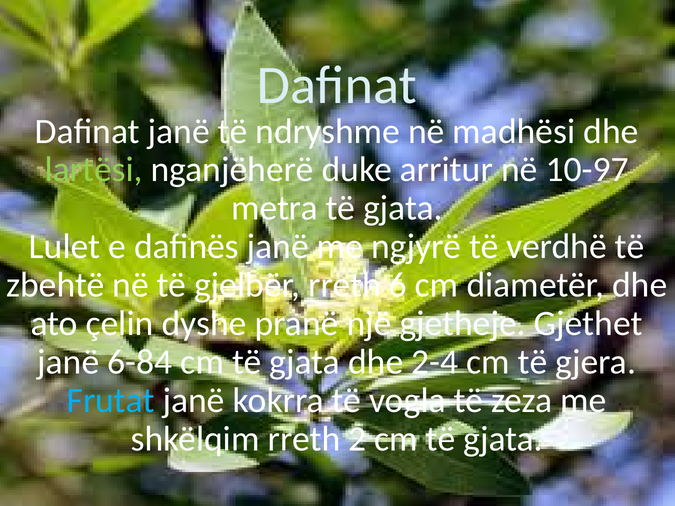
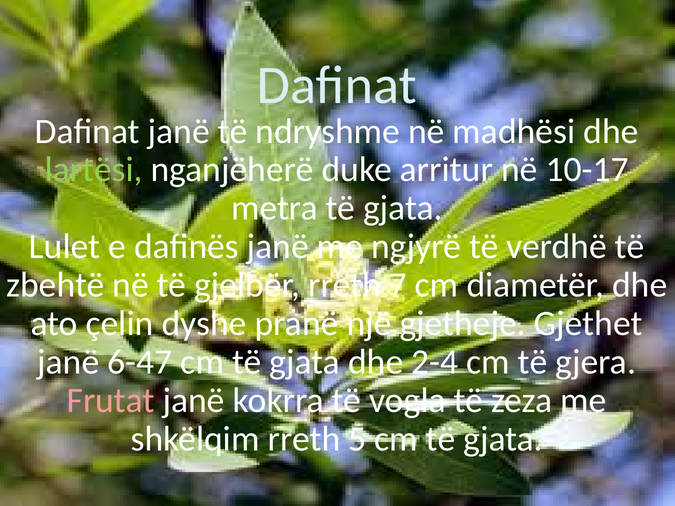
10-97: 10-97 -> 10-17 (587, 170)
6: 6 -> 7 (398, 285)
6-84: 6-84 -> 6-47 (140, 362)
Frutat colour: light blue -> pink (111, 401)
2: 2 -> 5 (357, 439)
